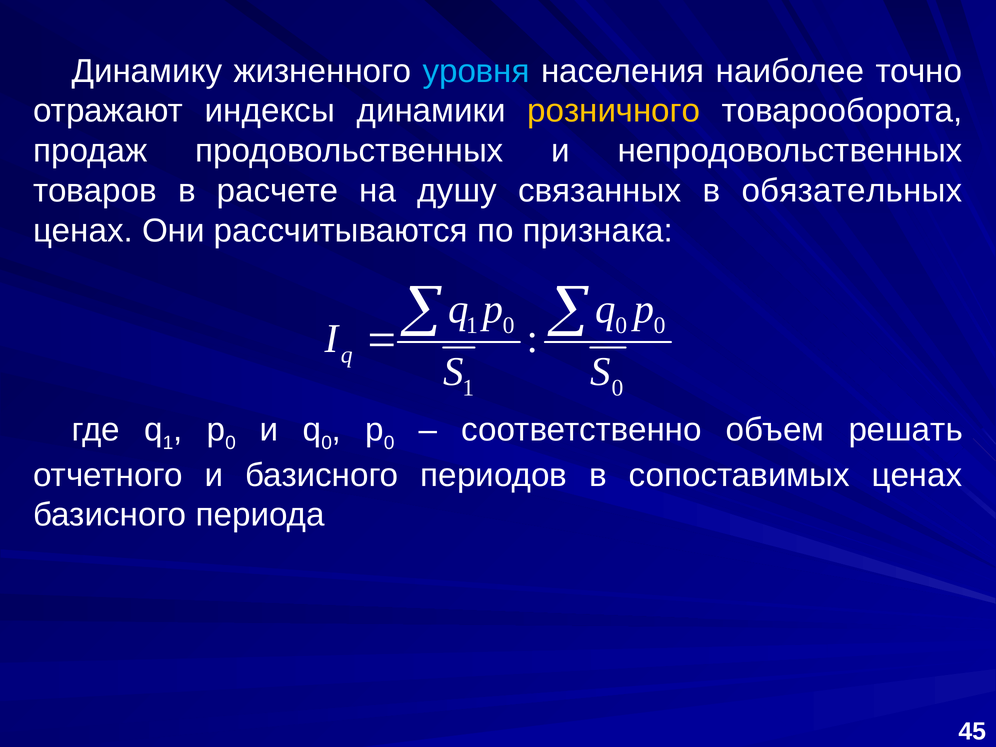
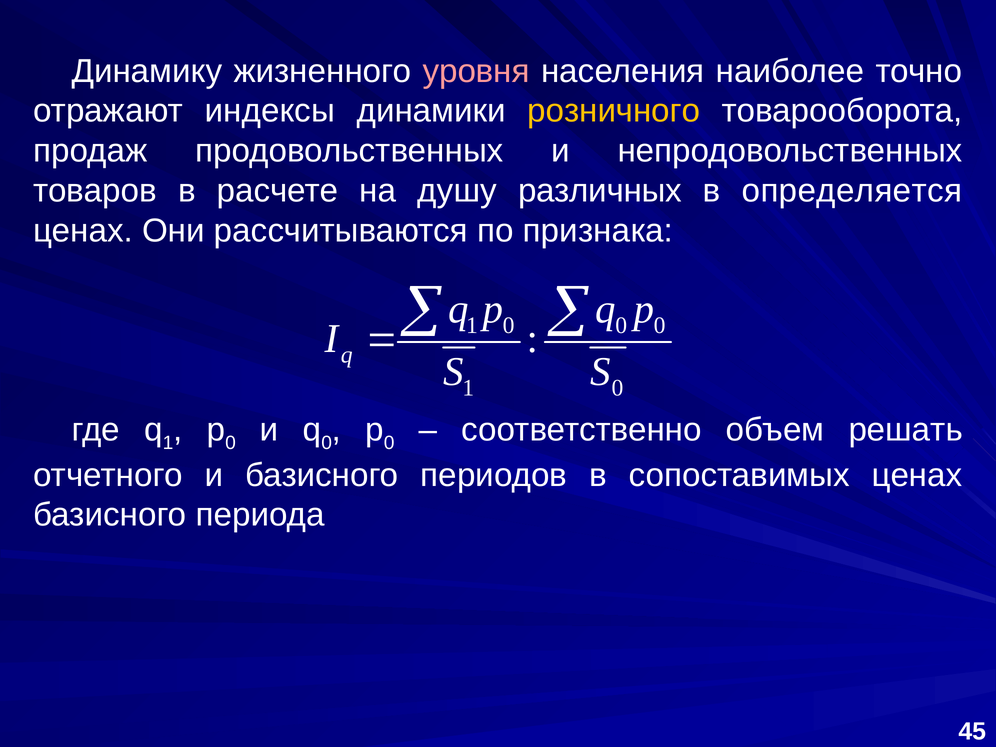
уровня colour: light blue -> pink (476, 71)
связанных: связанных -> различных (600, 191)
обязательных: обязательных -> определяется (852, 191)
